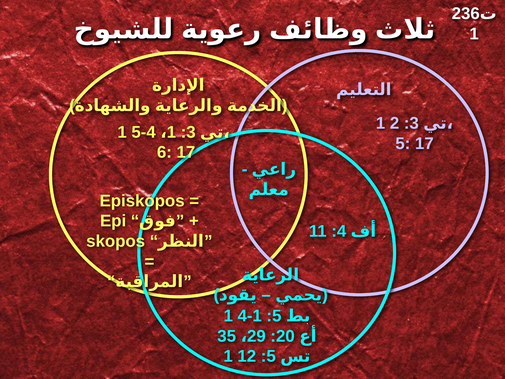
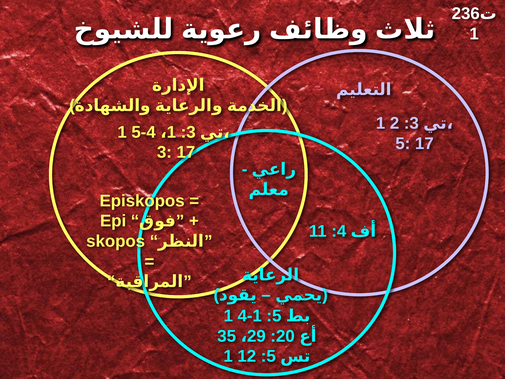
6: 6 -> 3 (164, 152)
